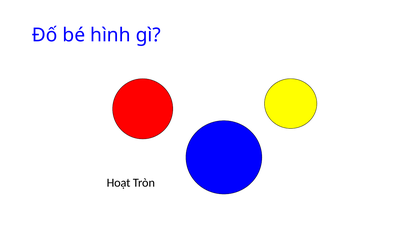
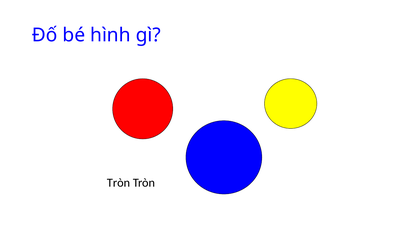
Hoạt: Hoạt -> Tròn (118, 183)
